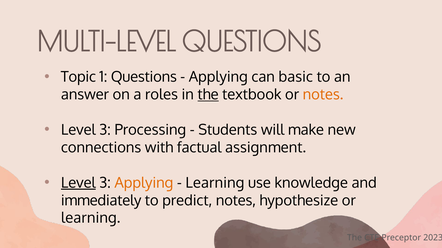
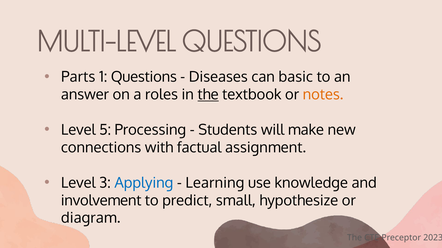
Topic: Topic -> Parts (78, 77)
Applying: Applying -> Diseases (218, 77)
3: 3 -> 5 (105, 130)
Level underline: present -> none (78, 183)
Applying colour: orange -> blue (144, 183)
immediately: immediately -> involvement (101, 201)
predict notes: notes -> small (236, 201)
learning: learning -> diagram (91, 219)
